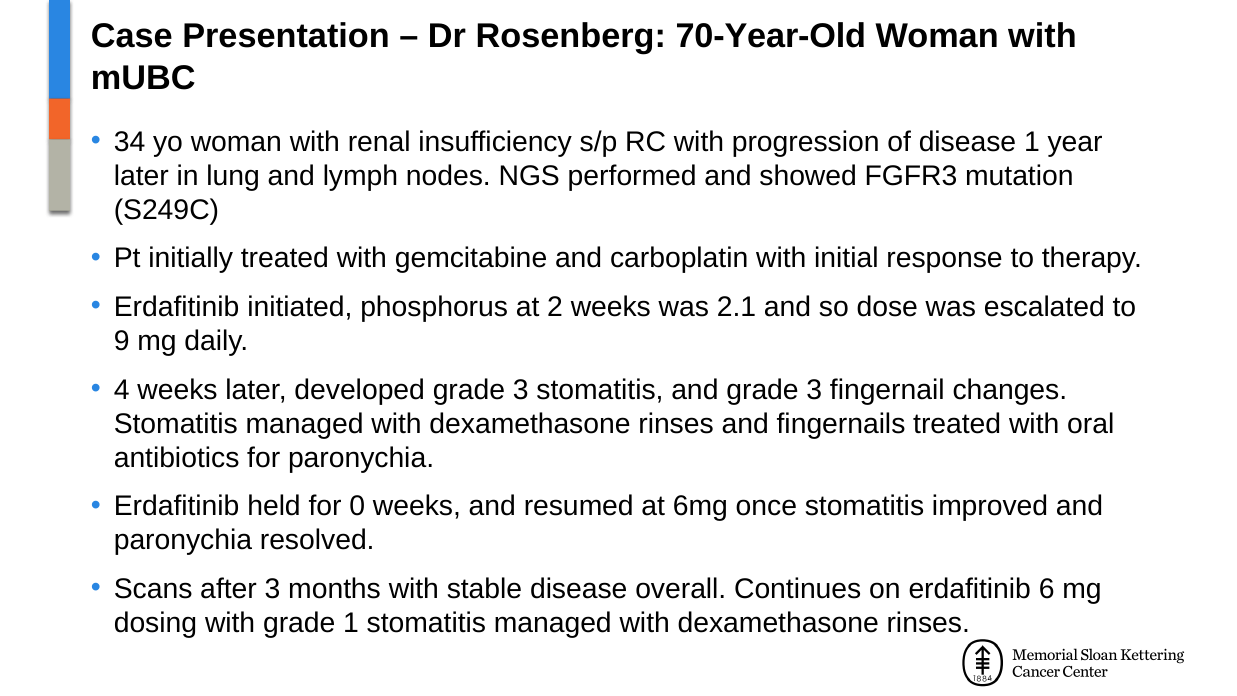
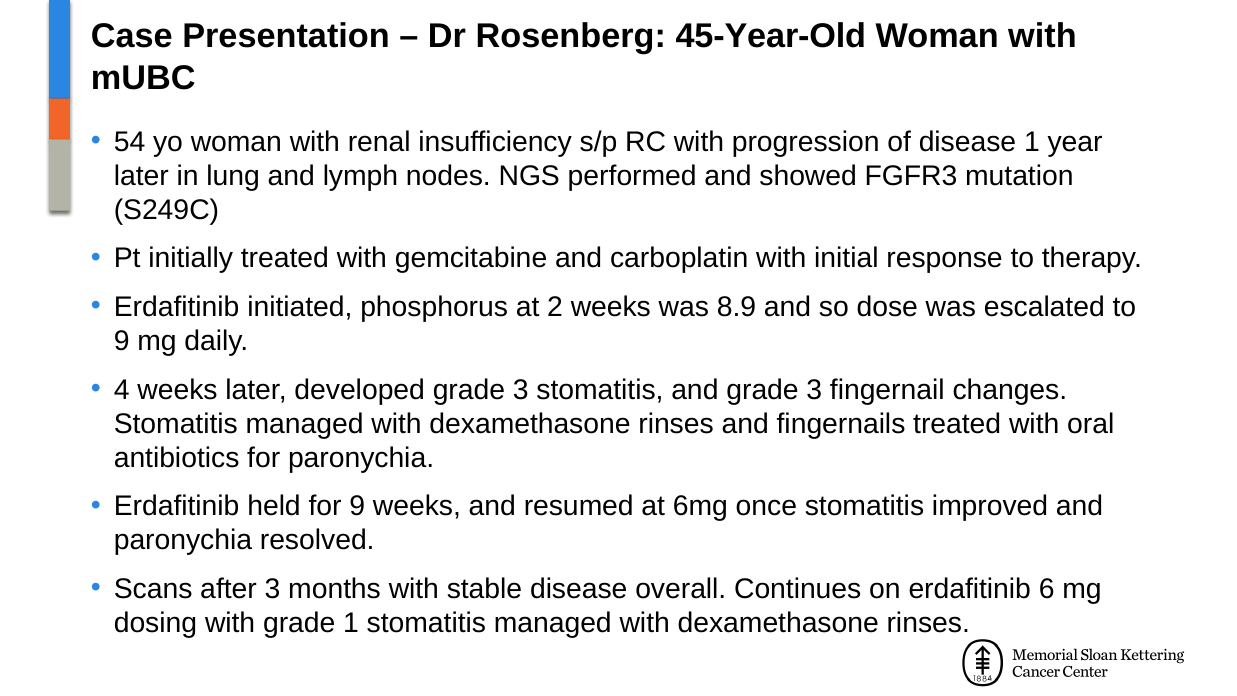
70-Year-Old: 70-Year-Old -> 45-Year-Old (771, 36)
34: 34 -> 54 (130, 142)
2.1: 2.1 -> 8.9 (737, 307)
for 0: 0 -> 9 (357, 506)
